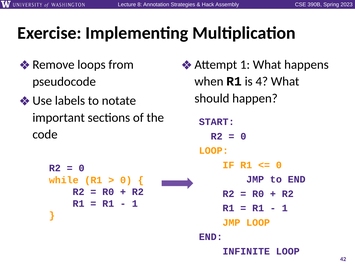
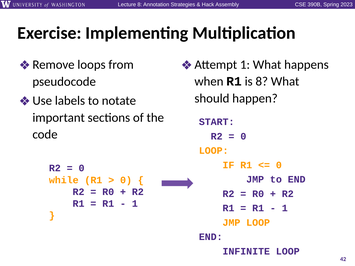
is 4: 4 -> 8 (262, 82)
